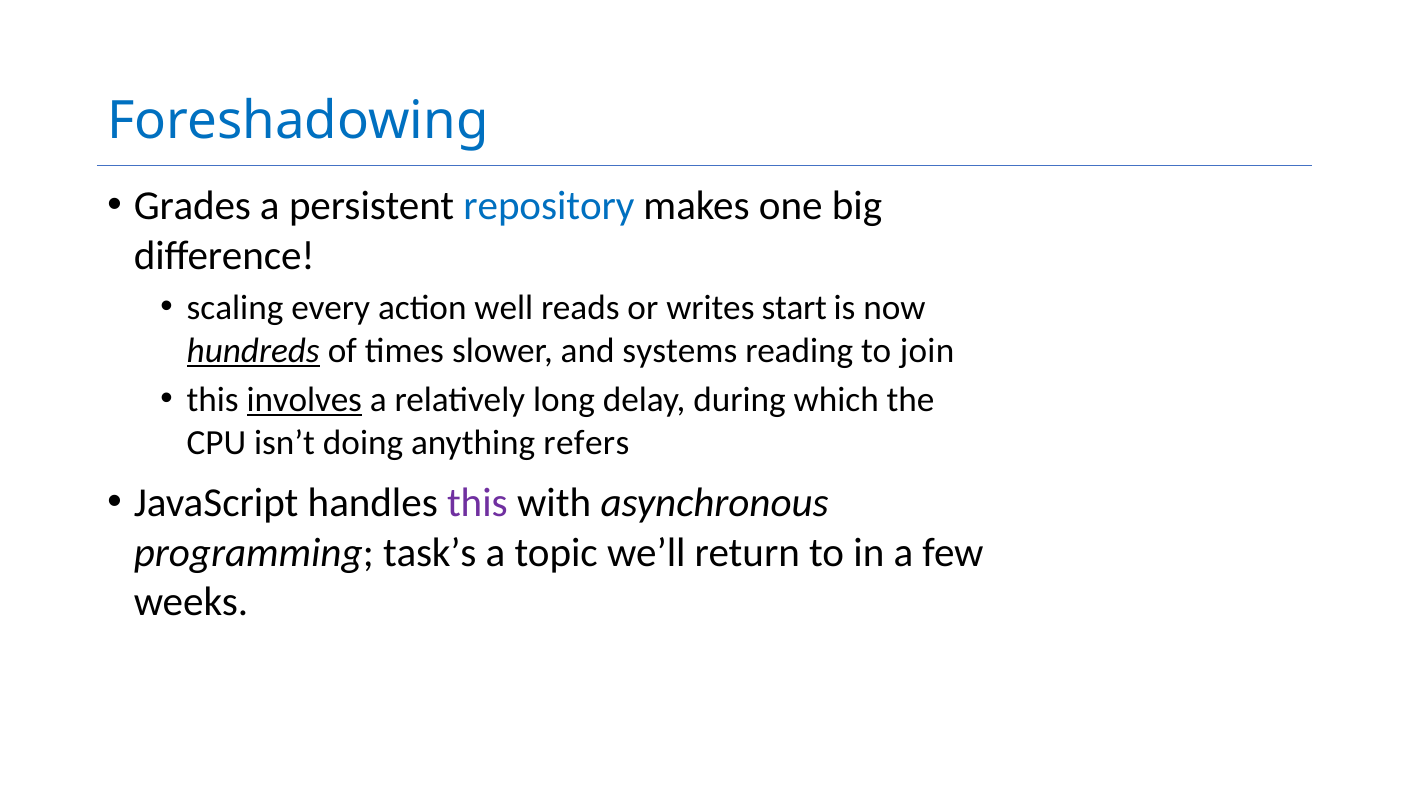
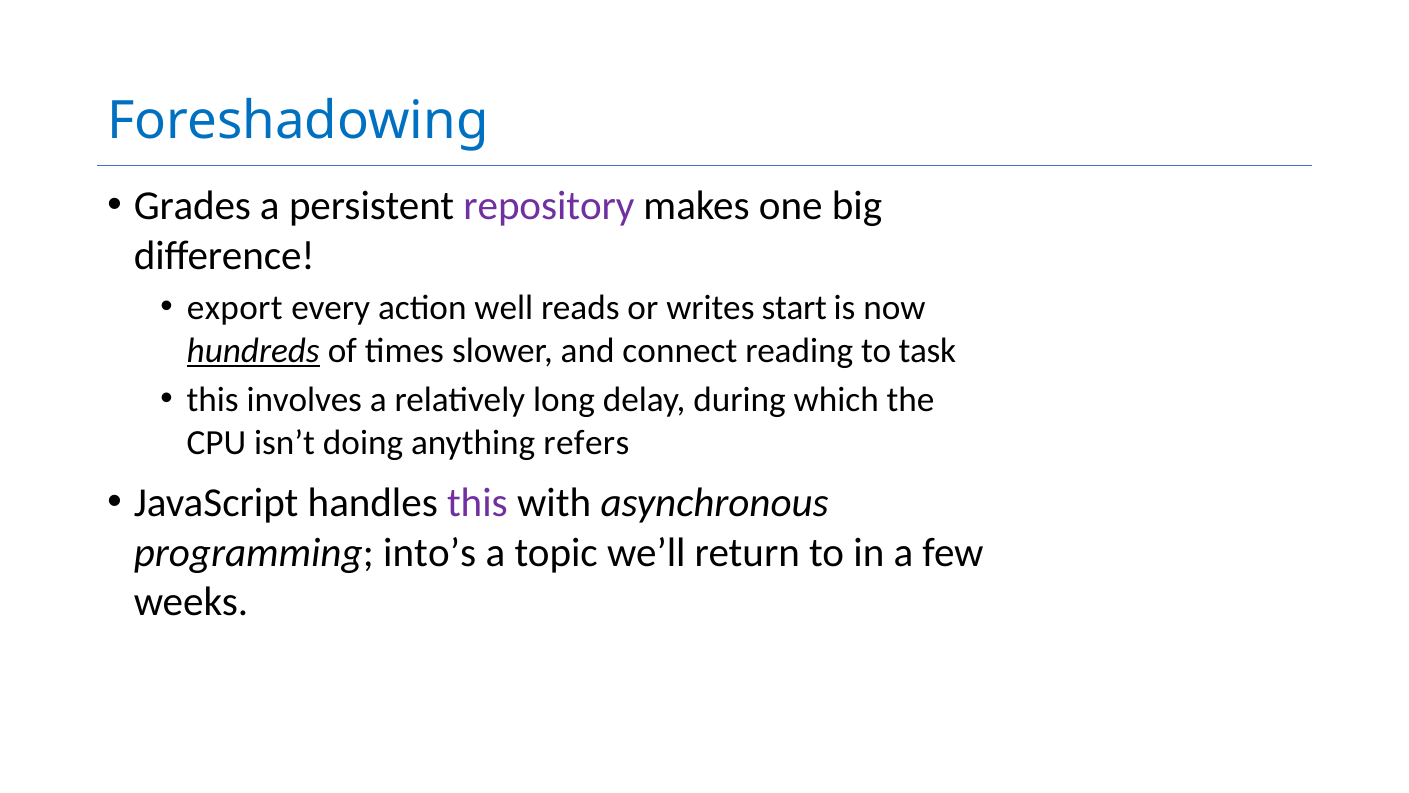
repository colour: blue -> purple (549, 206)
scaling: scaling -> export (235, 308)
systems: systems -> connect (680, 350)
join: join -> task (927, 350)
involves underline: present -> none (304, 400)
task’s: task’s -> into’s (430, 552)
